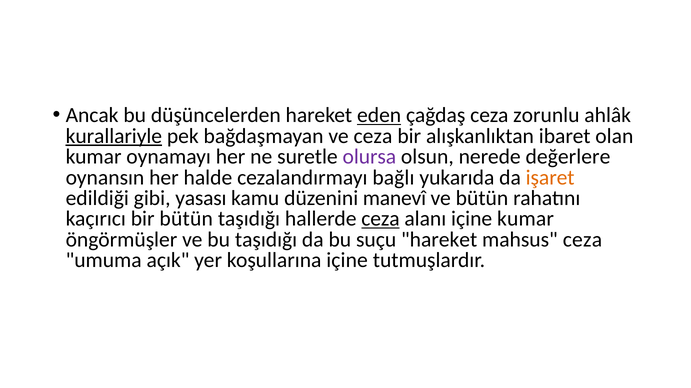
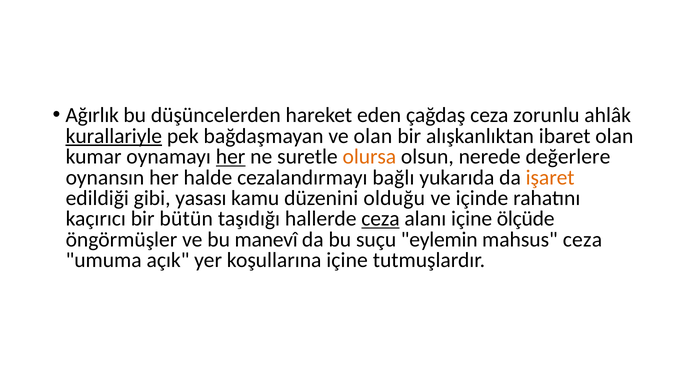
Ancak: Ancak -> Ağırlık (92, 116)
eden underline: present -> none (379, 116)
ve ceza: ceza -> olan (373, 136)
her underline: none -> present (231, 157)
olursa colour: purple -> orange (369, 157)
manevî: manevî -> olduğu (394, 198)
ve bütün: bütün -> içinde (482, 198)
içine kumar: kumar -> ölçüde (526, 219)
bu taşıdığı: taşıdığı -> manevî (266, 240)
suçu hareket: hareket -> eylemin (439, 240)
